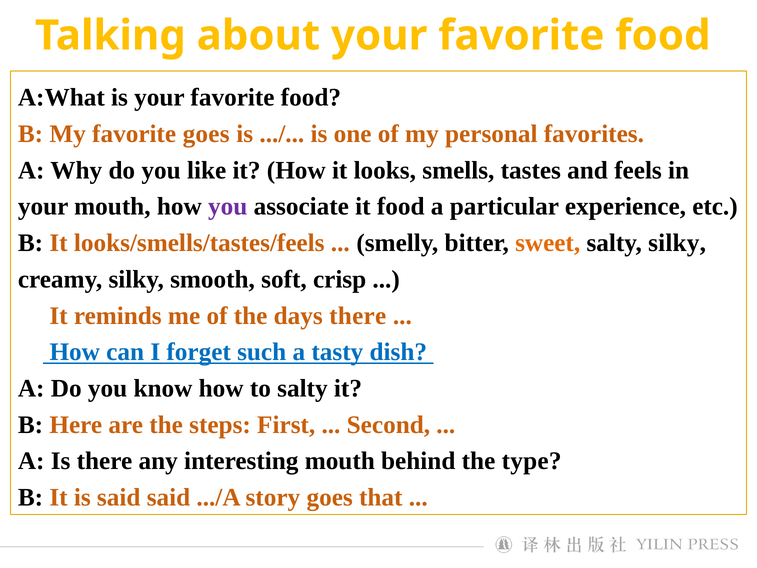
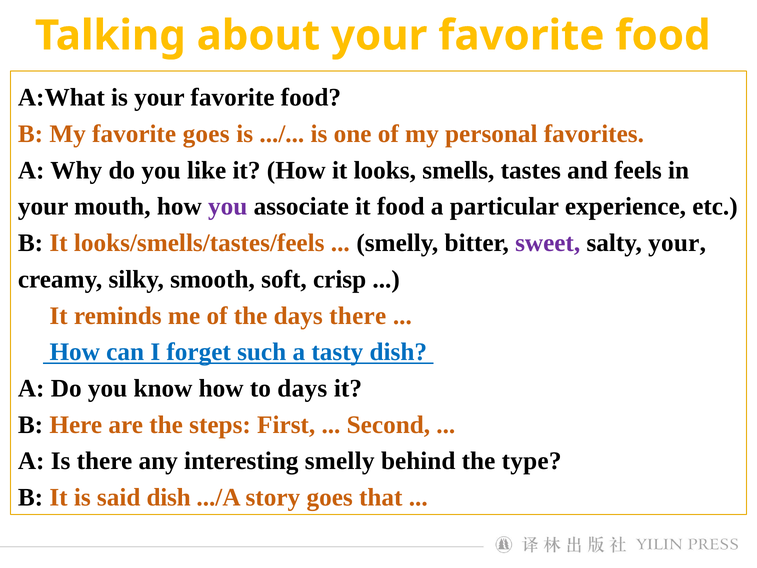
sweet colour: orange -> purple (548, 243)
salty silky: silky -> your (677, 243)
to salty: salty -> days (302, 388)
interesting mouth: mouth -> smelly (340, 461)
said said: said -> dish (169, 497)
